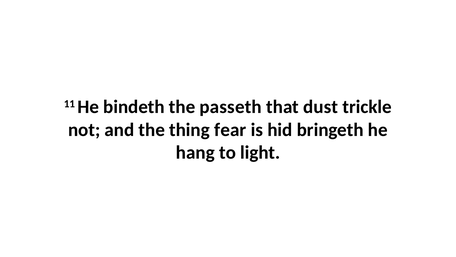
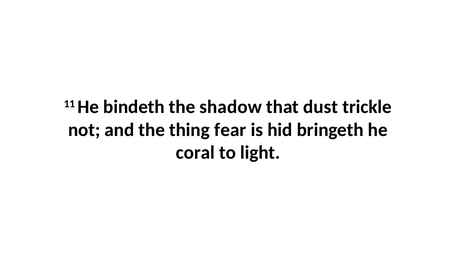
passeth: passeth -> shadow (231, 107)
hang: hang -> coral (195, 152)
